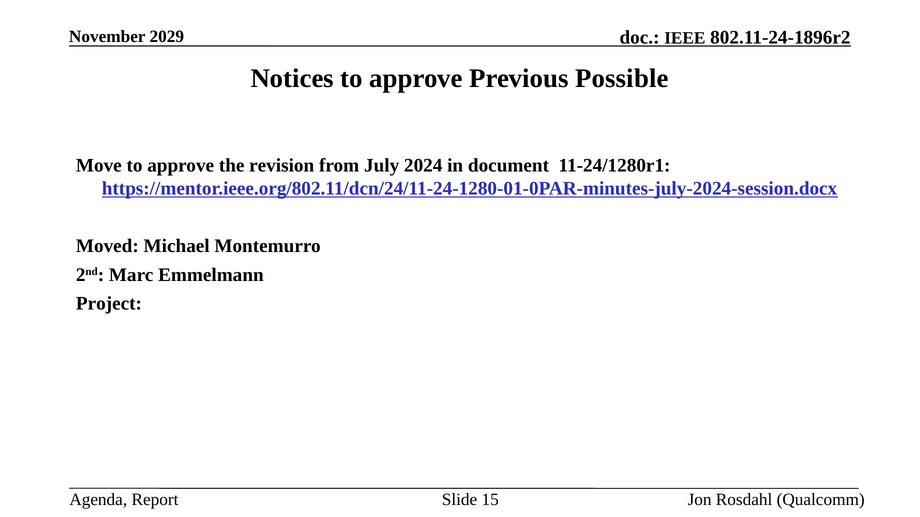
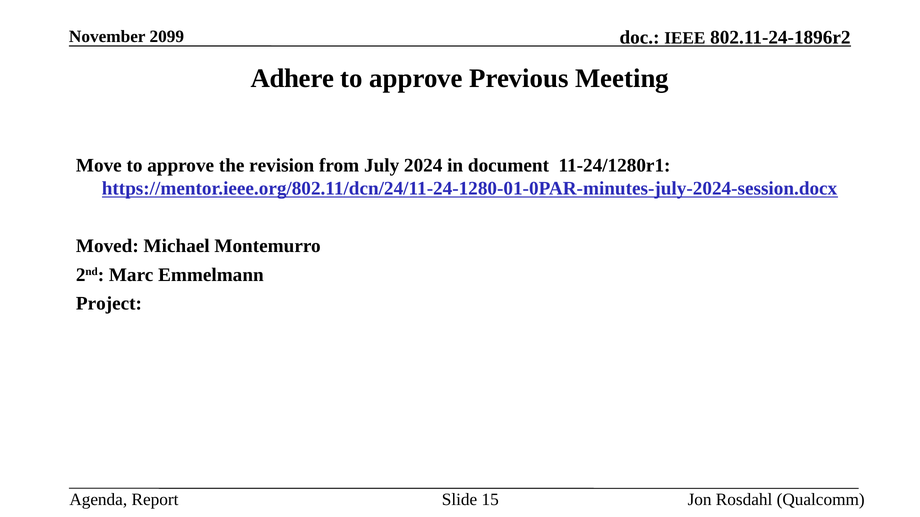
2029: 2029 -> 2099 (167, 37)
Notices: Notices -> Adhere (292, 78)
Possible: Possible -> Meeting (622, 78)
